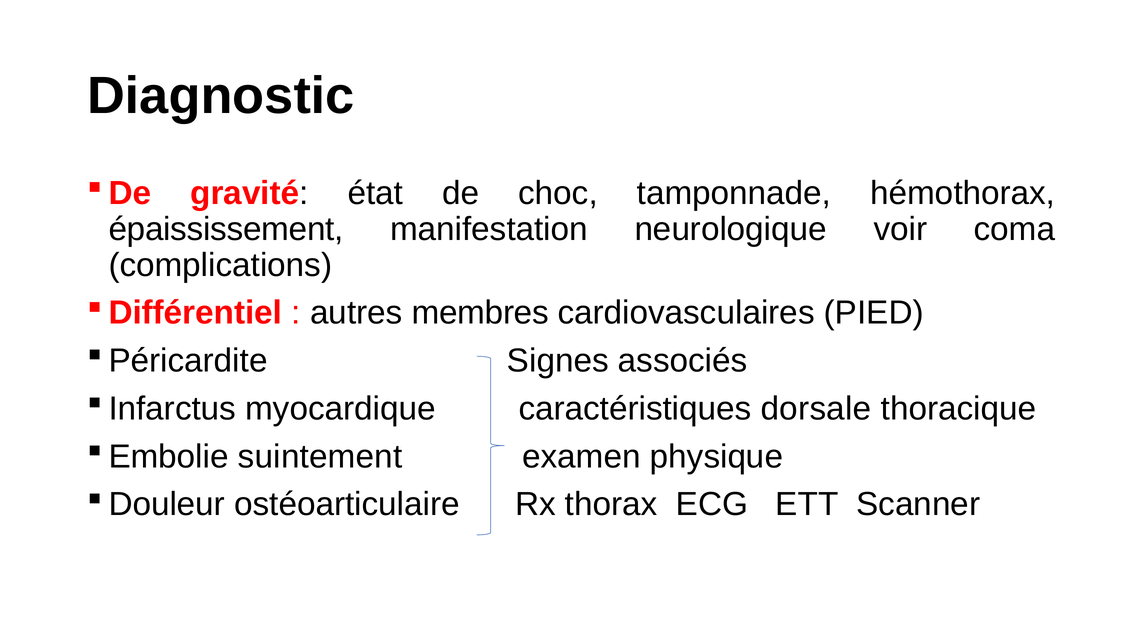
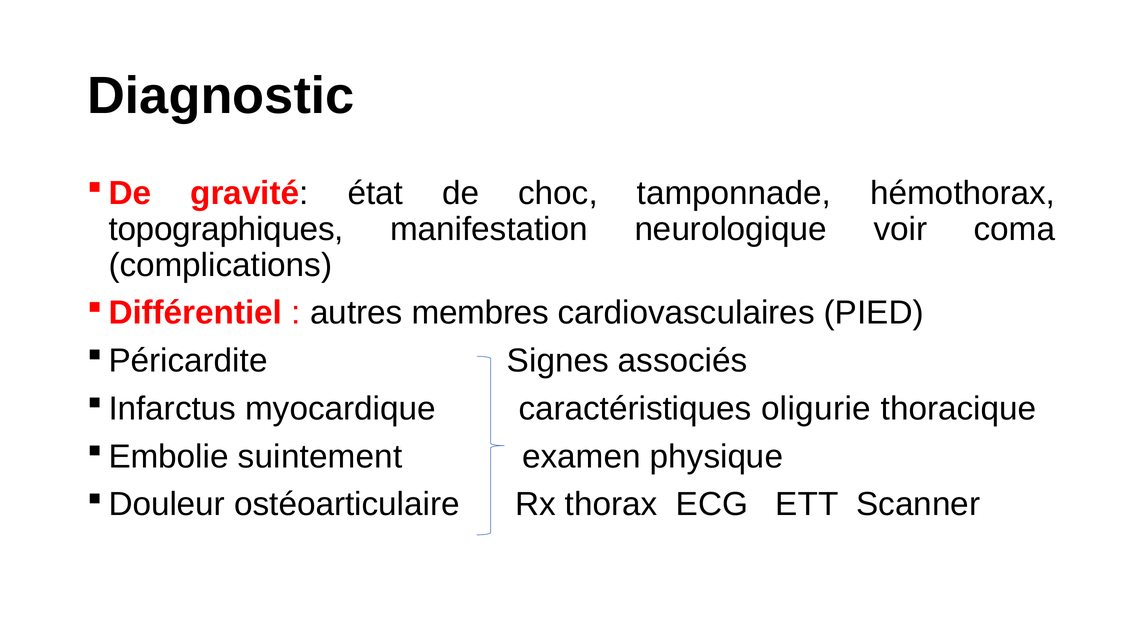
épaississement: épaississement -> topographiques (226, 229)
dorsale: dorsale -> oligurie (816, 409)
